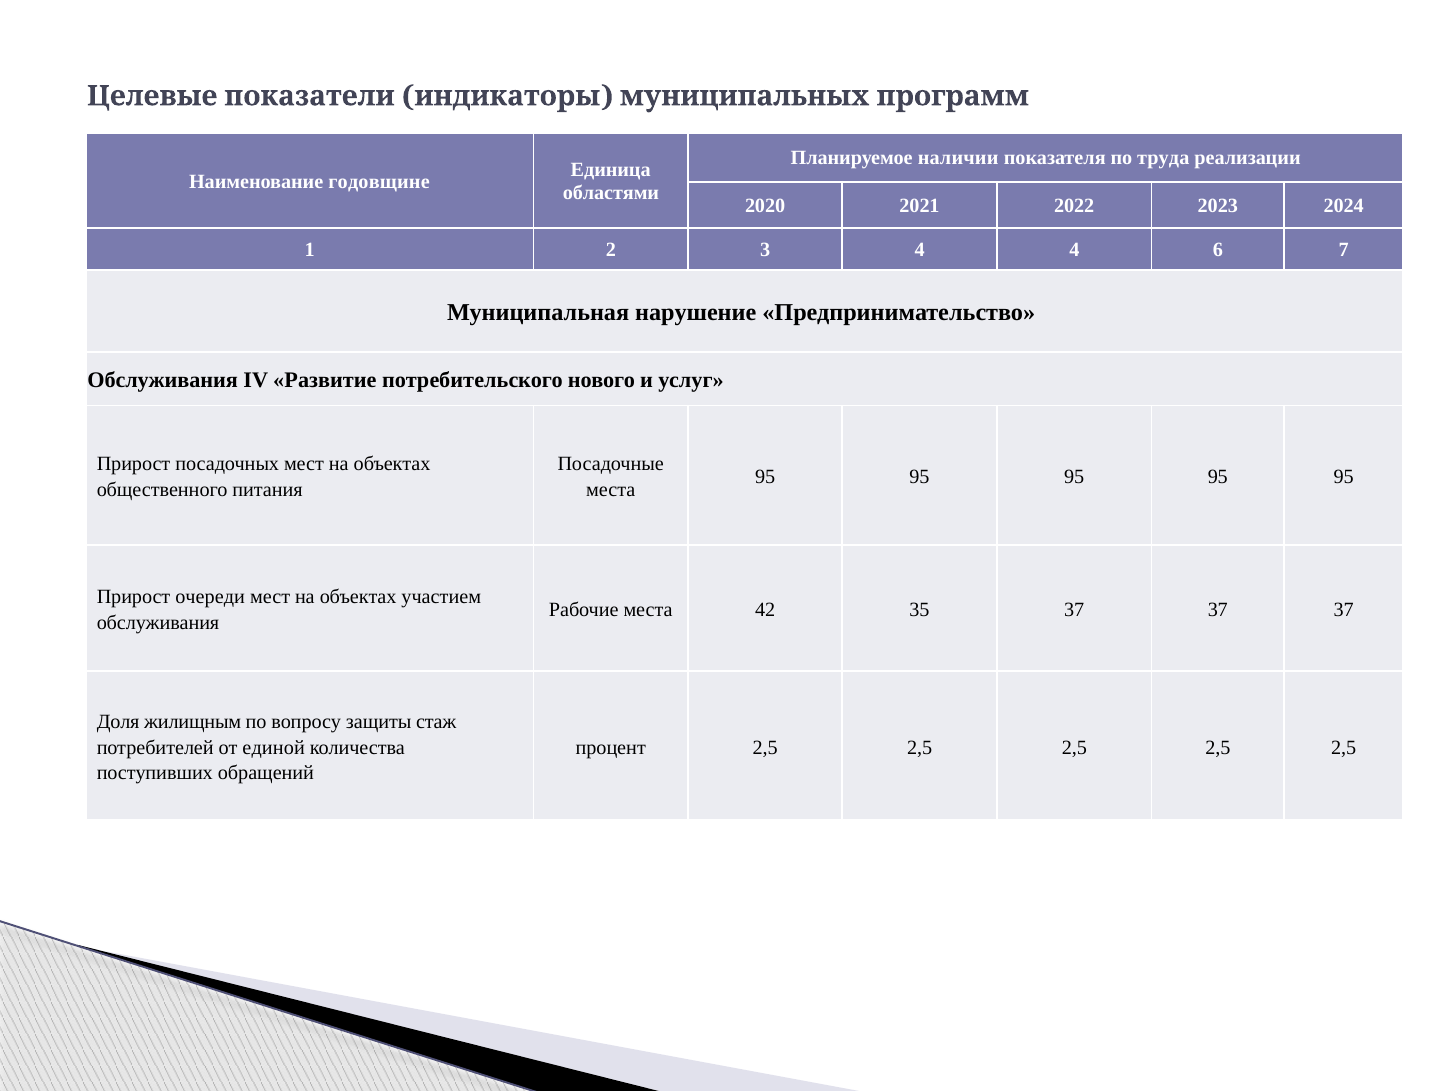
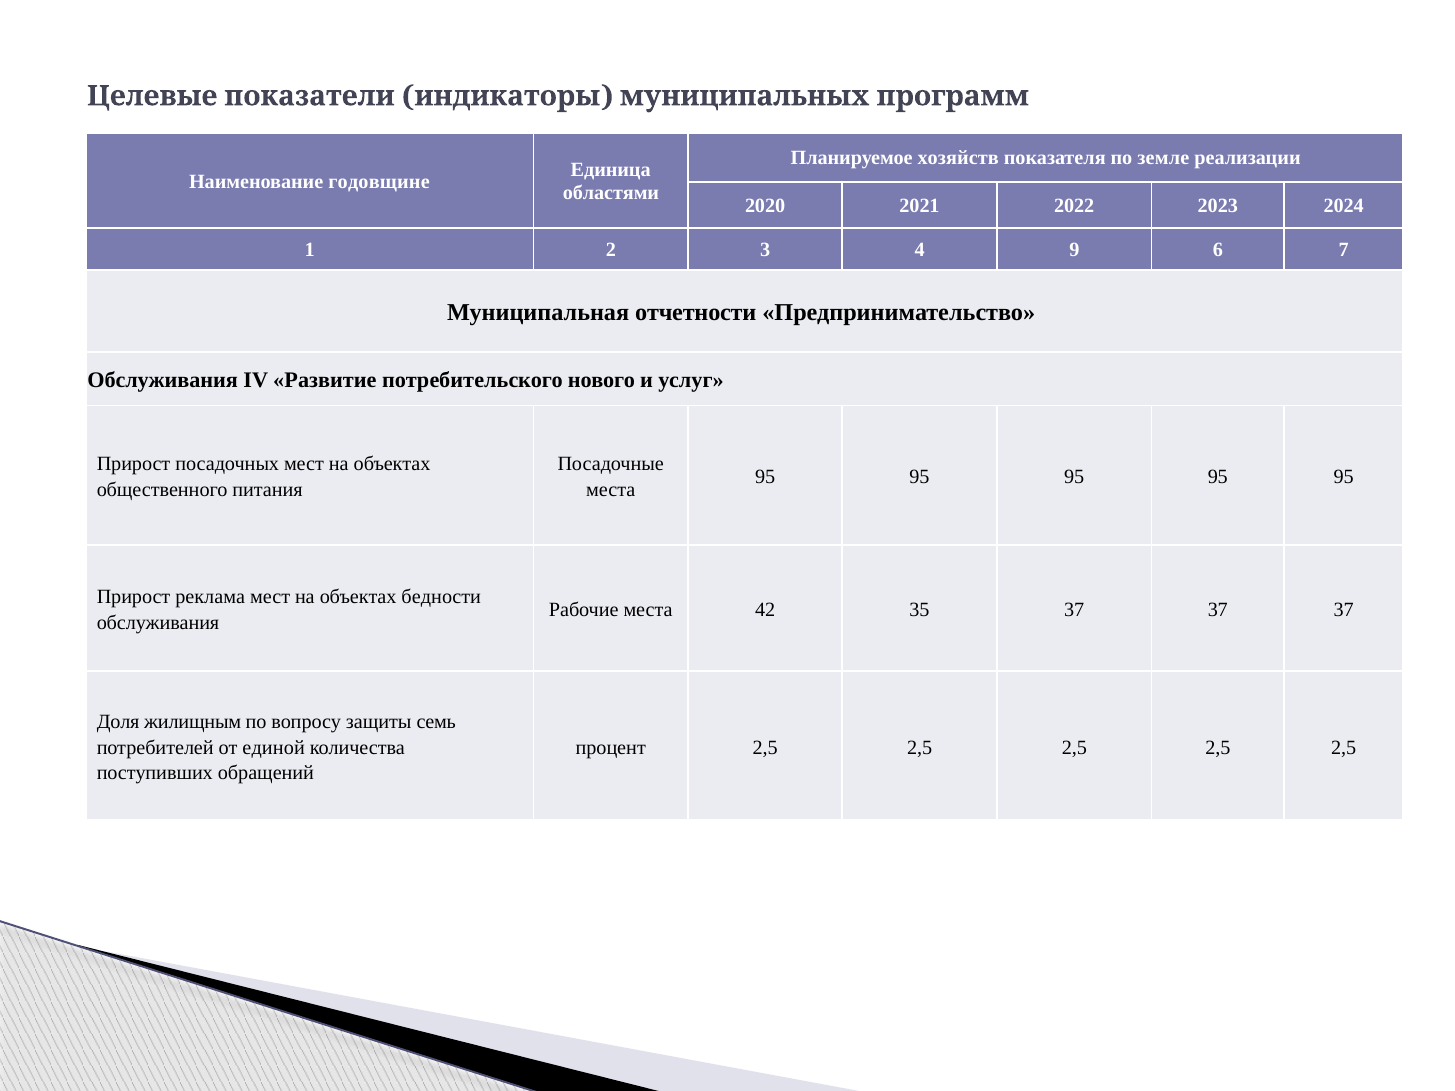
наличии: наличии -> хозяйств (958, 158)
труда: труда -> земле (1163, 158)
4 4: 4 -> 9 (1074, 250)
нарушение: нарушение -> отчетности (696, 312)
очереди: очереди -> реклама (210, 597)
участием: участием -> бедности (441, 597)
стаж: стаж -> семь (436, 722)
